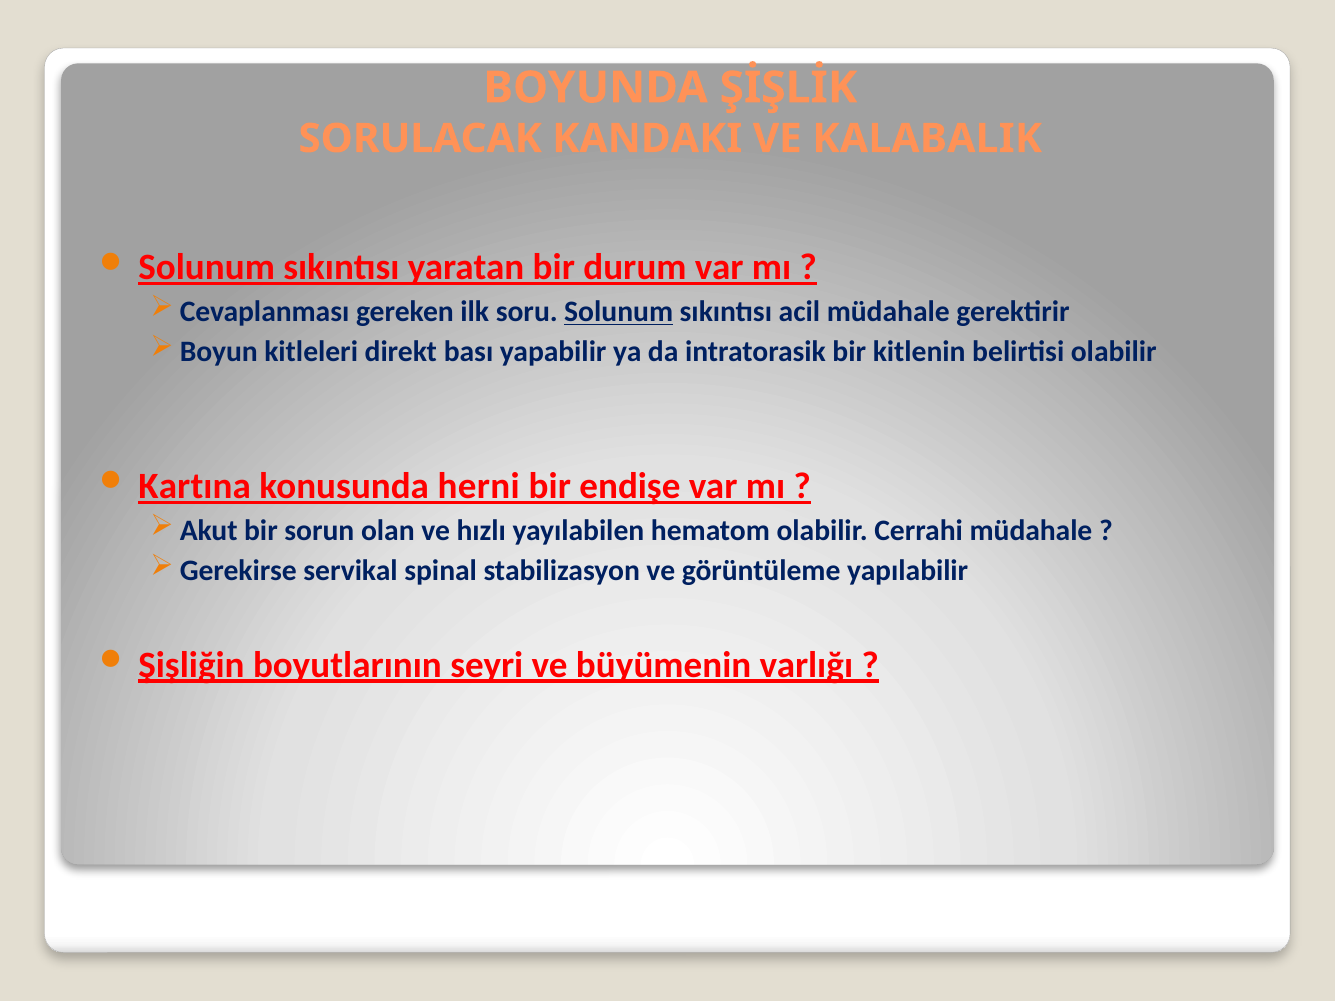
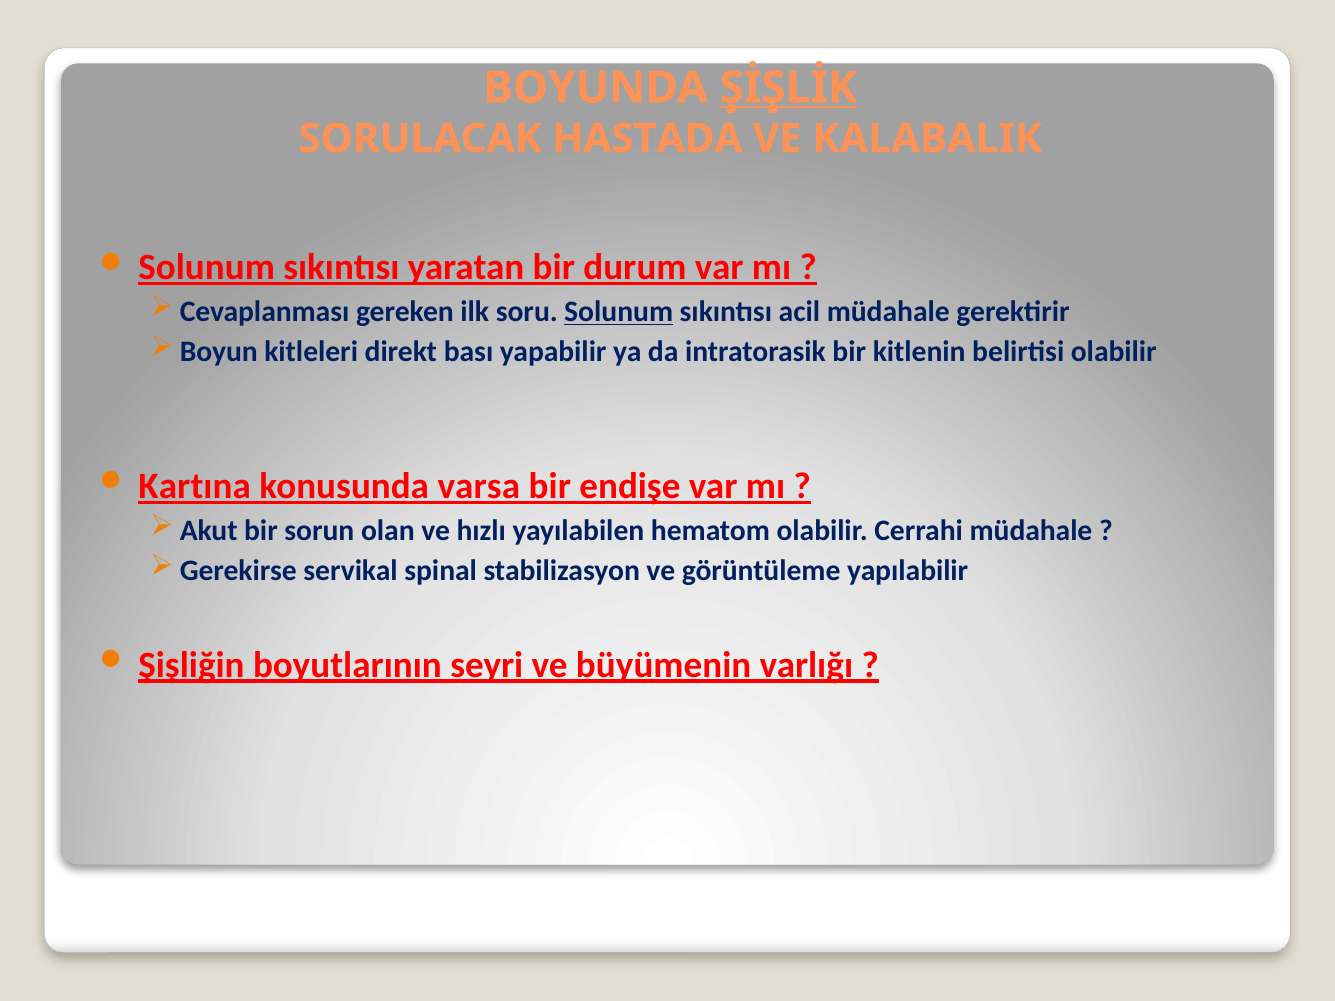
ŞİŞLİK underline: none -> present (788, 88)
KANDAKI: KANDAKI -> HASTADA (647, 139)
herni: herni -> varsa (479, 487)
